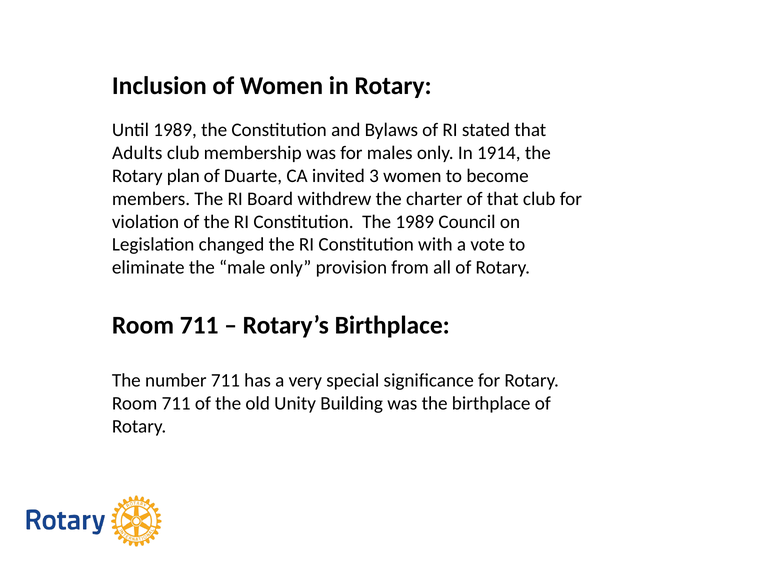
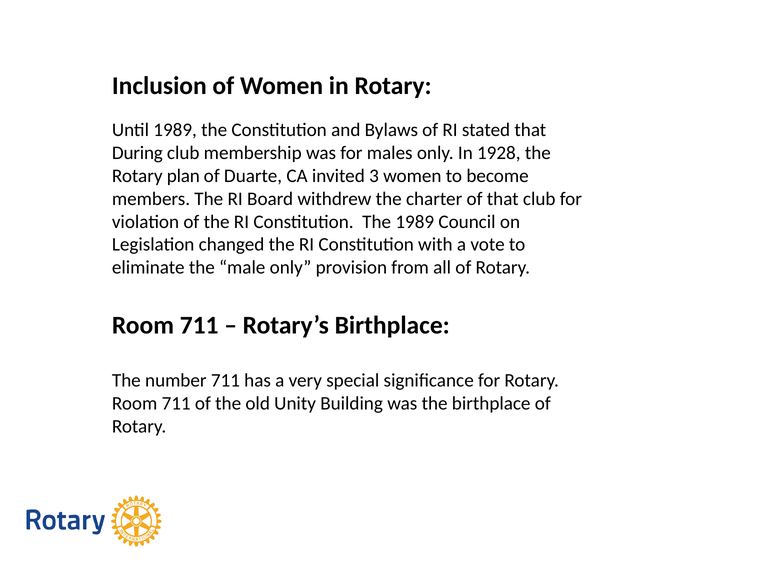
Adults: Adults -> During (137, 153)
1914: 1914 -> 1928 (499, 153)
